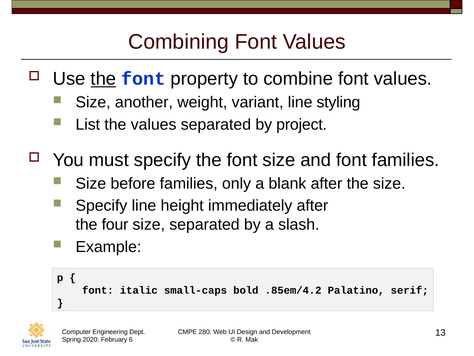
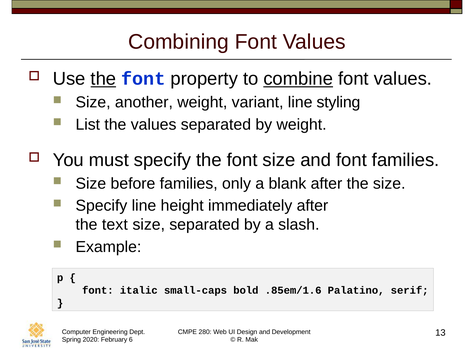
combine underline: none -> present (298, 79)
by project: project -> weight (302, 124)
four: four -> text (115, 224)
.85em/4.2: .85em/4.2 -> .85em/1.6 (293, 290)
